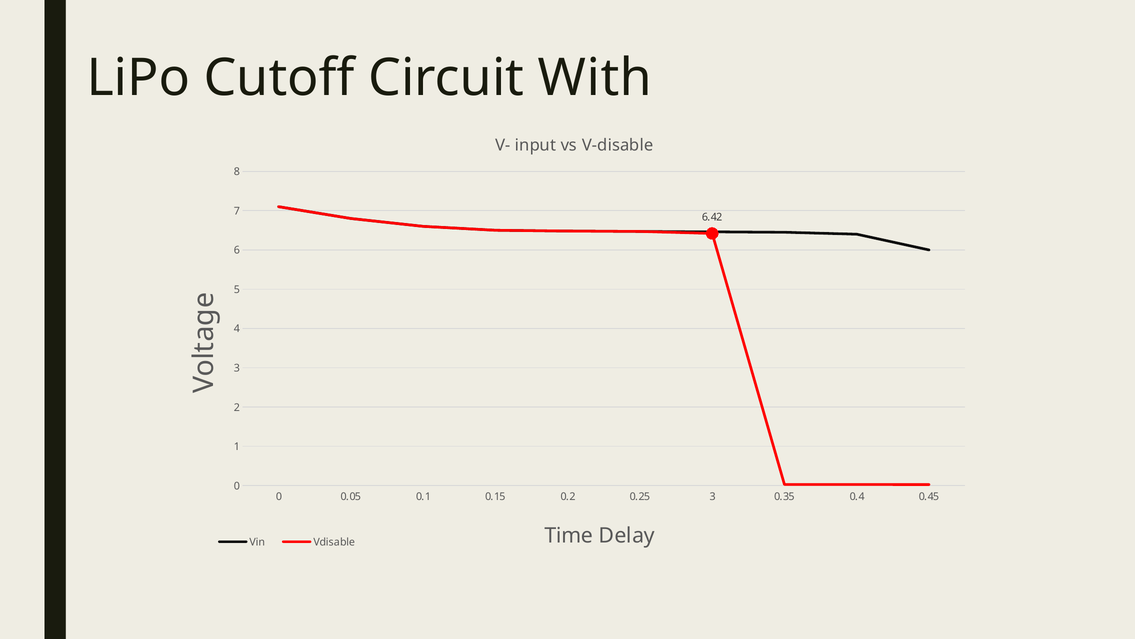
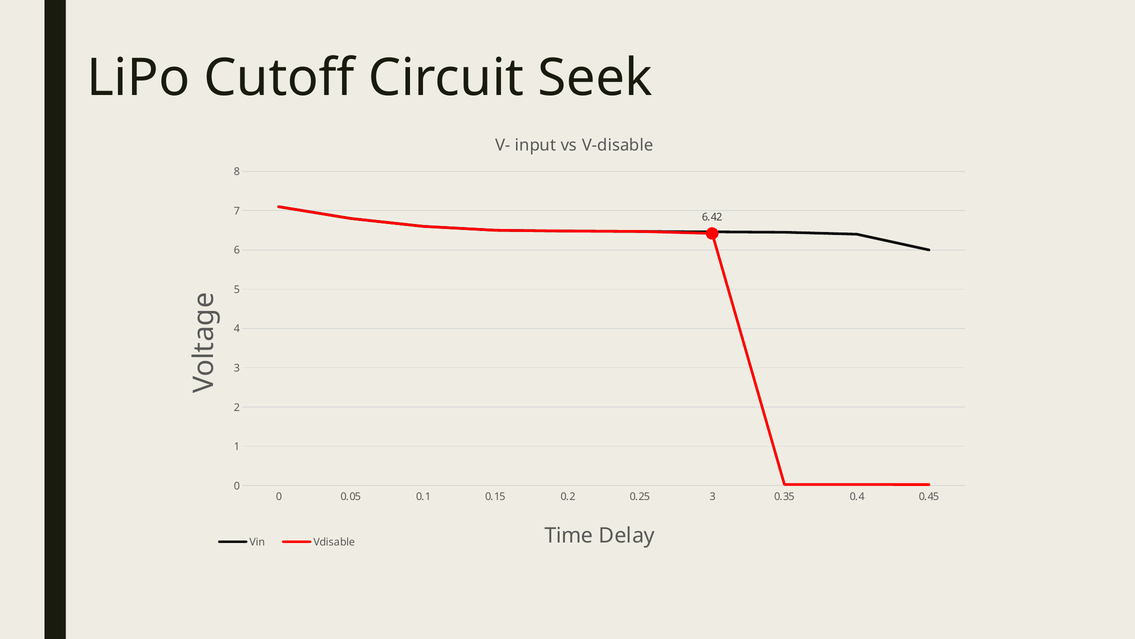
With: With -> Seek (595, 78)
